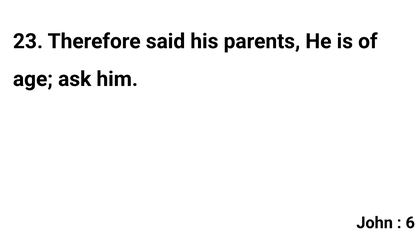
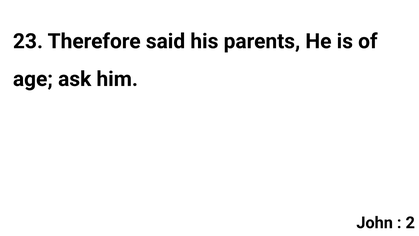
6: 6 -> 2 (410, 222)
